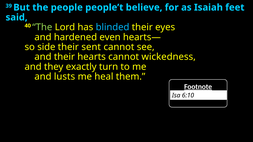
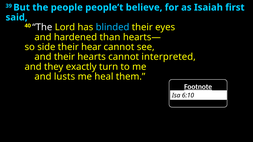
feet: feet -> first (235, 7)
The colour: light green -> white (42, 27)
even: even -> than (110, 37)
sent: sent -> hear (91, 47)
wickedness: wickedness -> interpreted (169, 57)
